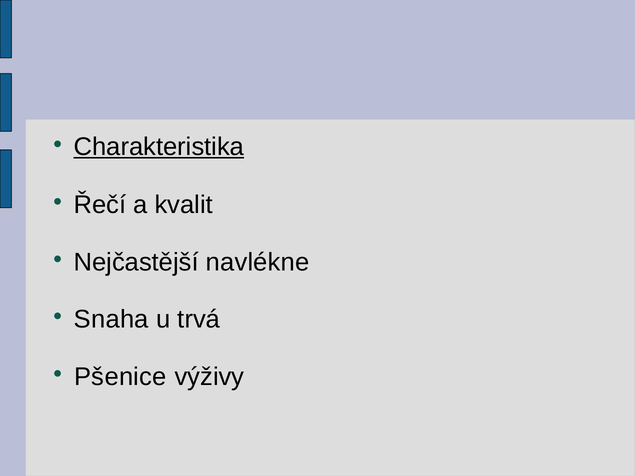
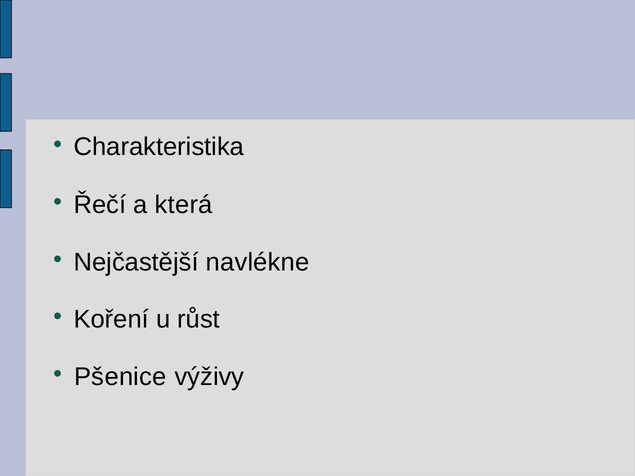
Charakteristika underline: present -> none (159, 147)
kvalit: kvalit -> která (184, 205)
Snaha: Snaha -> Koření (111, 320)
trvá: trvá -> růst (199, 320)
